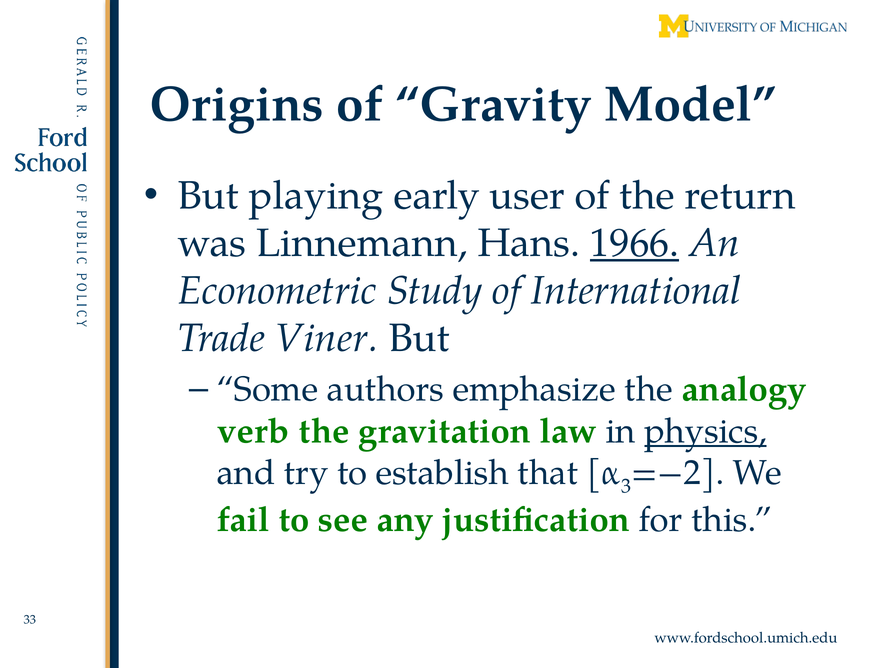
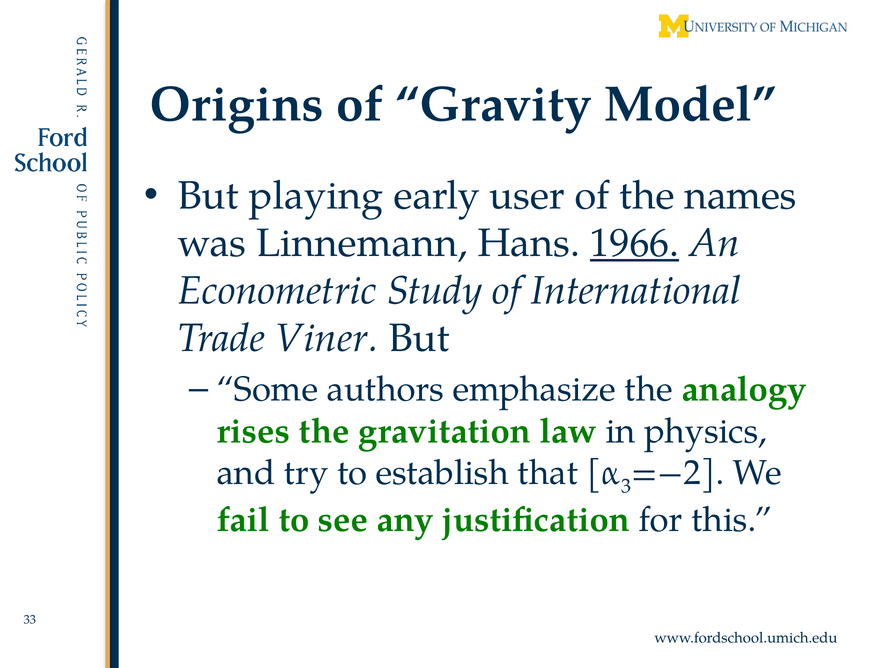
return: return -> names (740, 196)
verb: verb -> rises (253, 431)
physics underline: present -> none (705, 431)
